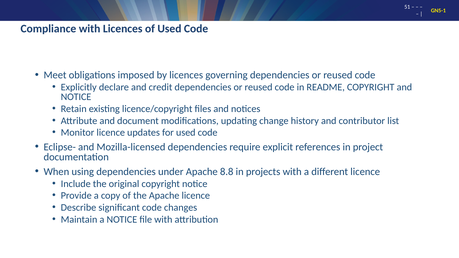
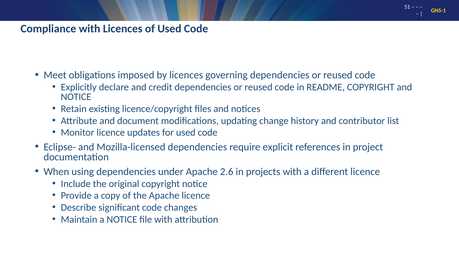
8.8: 8.8 -> 2.6 (227, 172)
